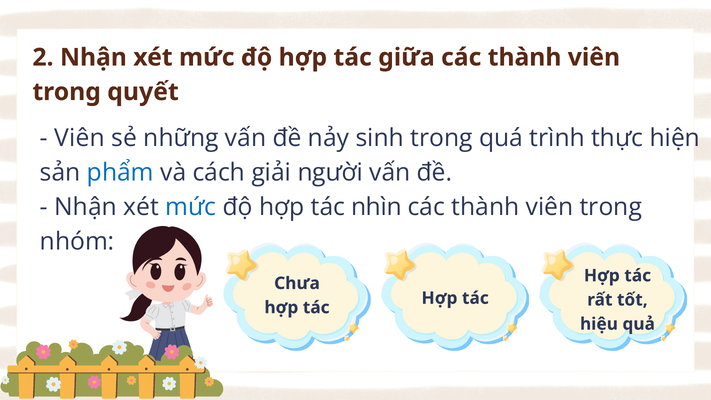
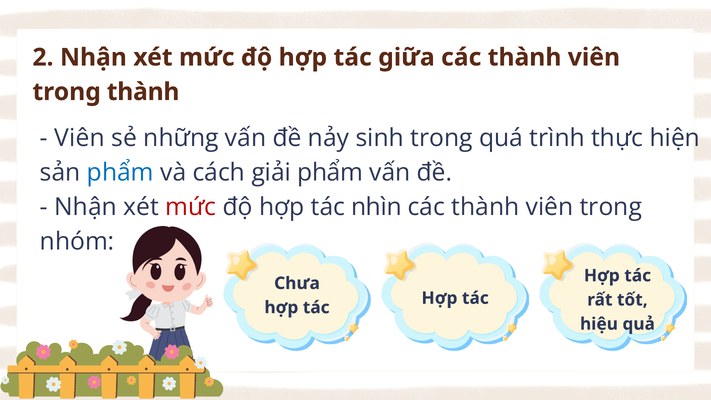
trong quyết: quyết -> thành (143, 92)
giải người: người -> phẩm (330, 173)
mức colour: blue -> red (191, 207)
